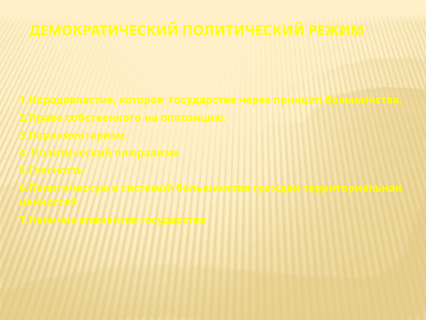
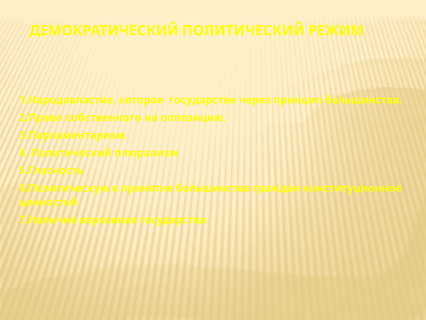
системой: системой -> принятие (147, 188)
территориальная: территориальная -> конституционное (352, 188)
элементов: элементов -> верховная (108, 219)
